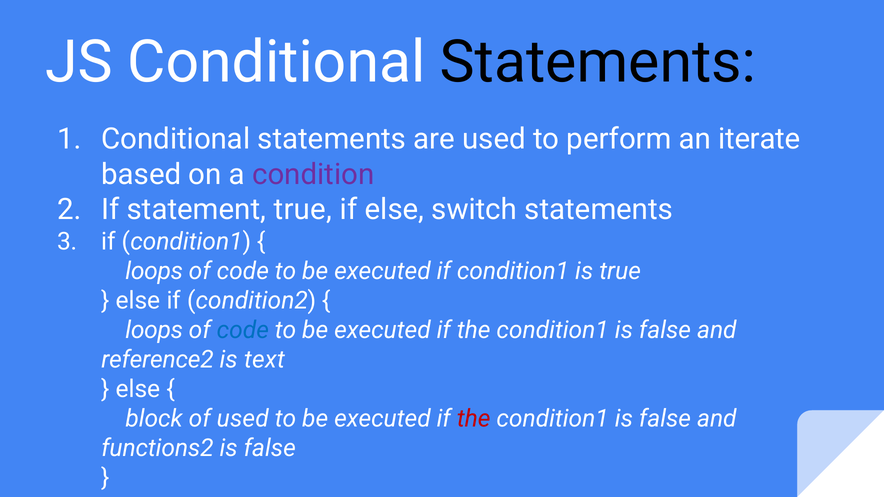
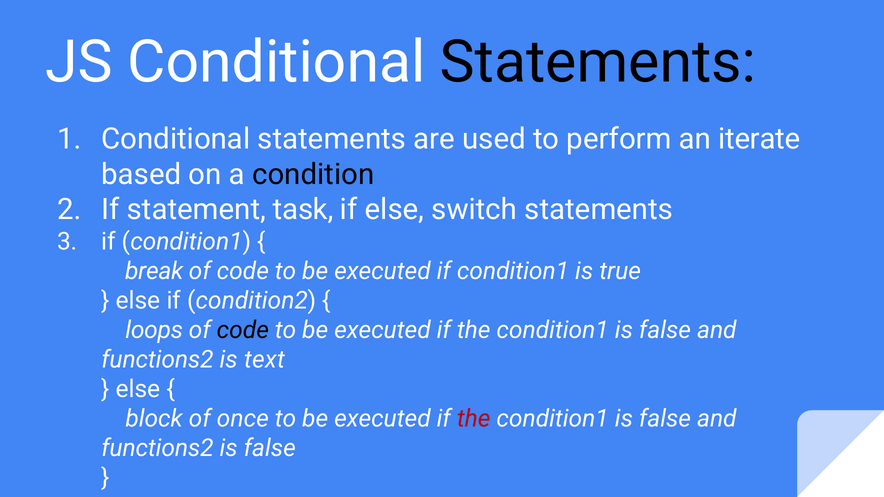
condition colour: purple -> black (313, 174)
statement true: true -> task (303, 210)
loops: loops -> break (154, 271)
code colour: blue -> black (243, 330)
reference2: reference2 -> functions2 (157, 360)
of used: used -> once (243, 419)
